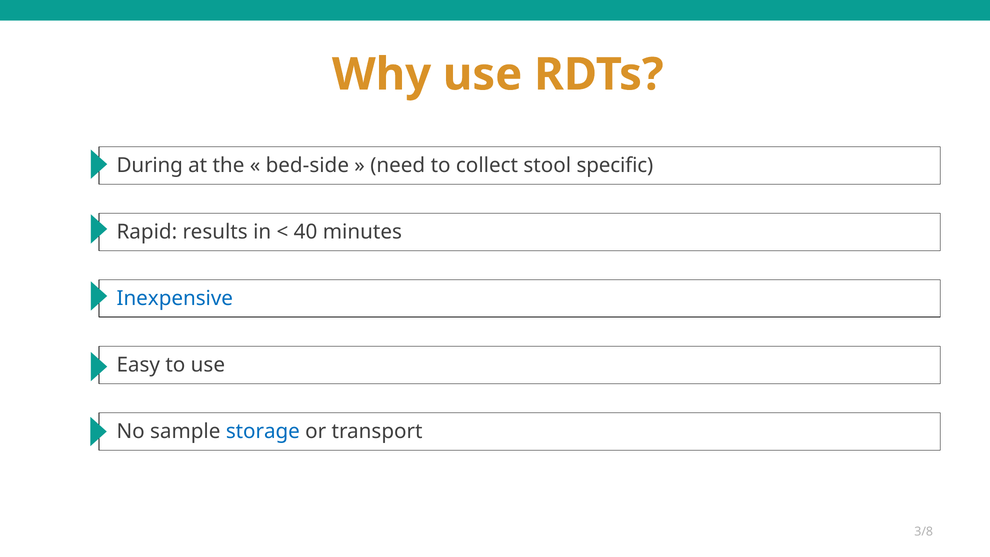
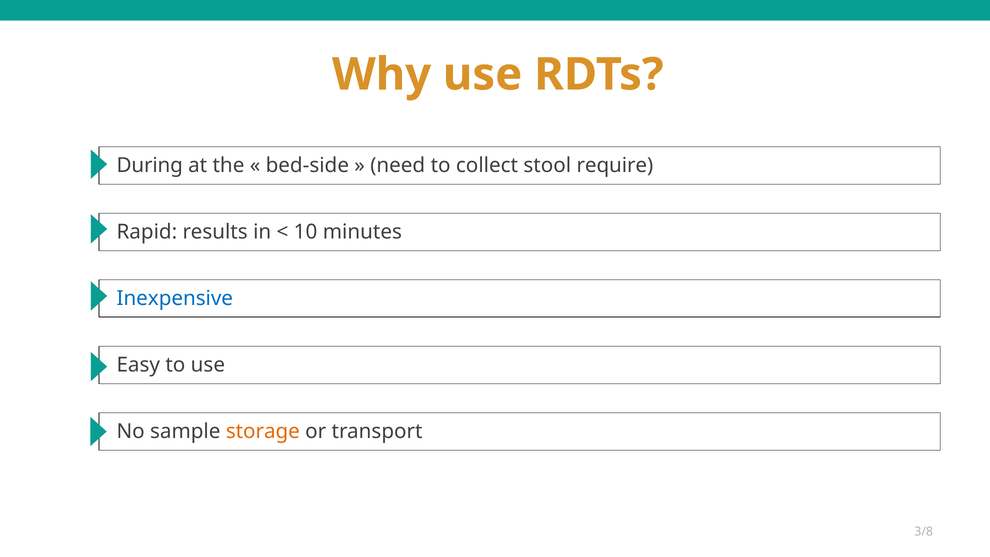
specific: specific -> require (615, 165)
40: 40 -> 10 (306, 232)
storage colour: blue -> orange (263, 431)
